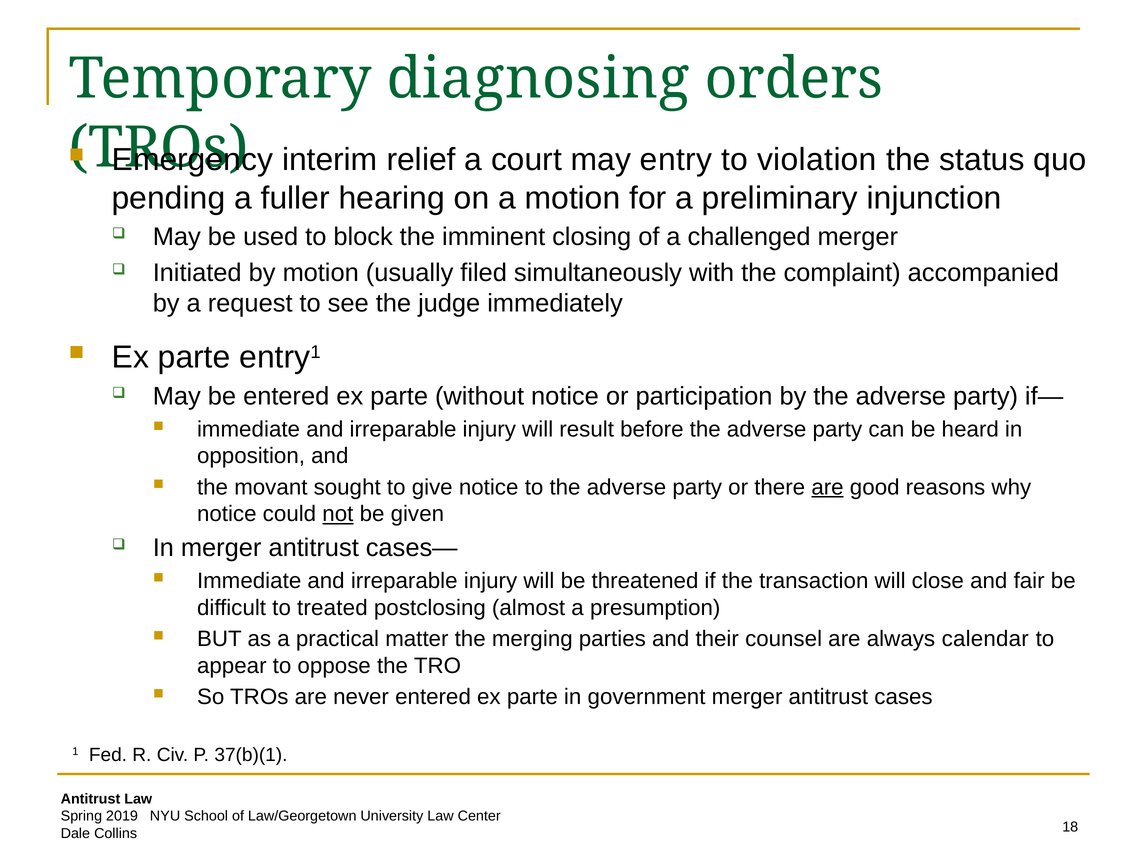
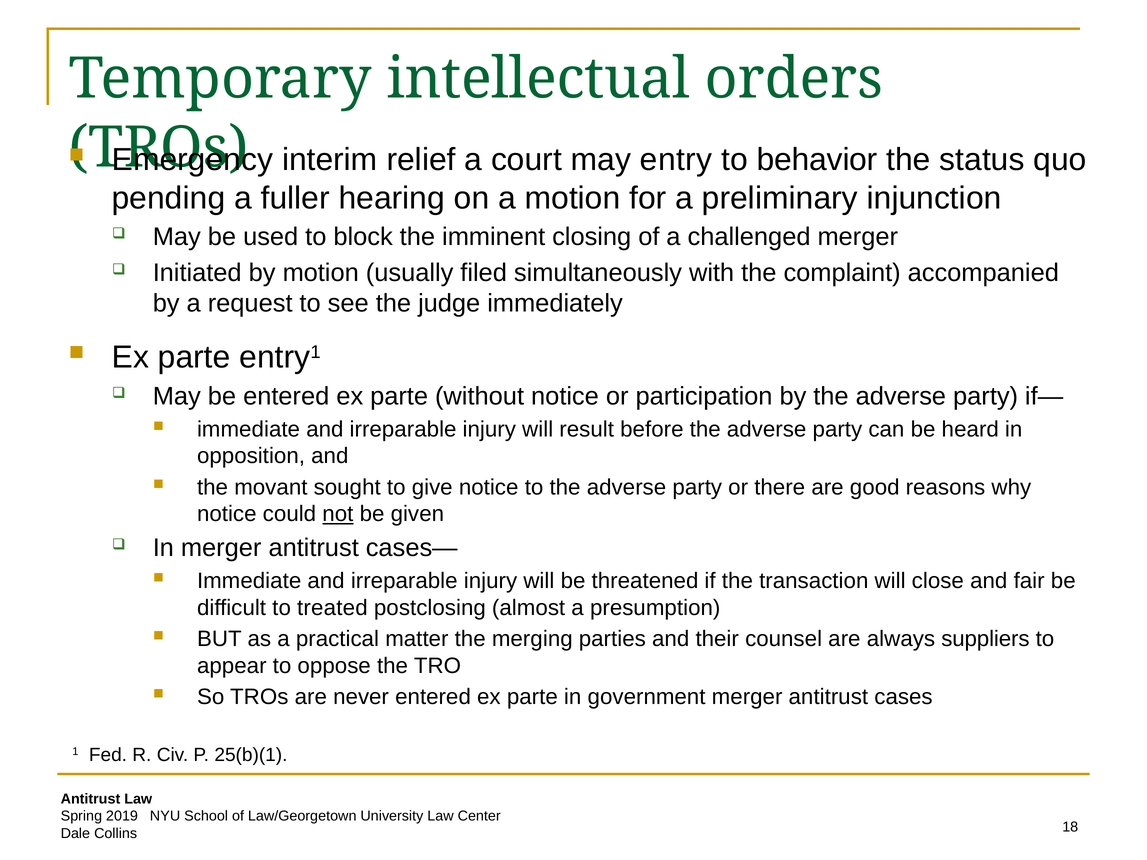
diagnosing: diagnosing -> intellectual (538, 79)
violation: violation -> behavior (817, 160)
are underline: present -> none (828, 487)
calendar: calendar -> suppliers (985, 639)
37(b)(1: 37(b)(1 -> 25(b)(1 (251, 755)
